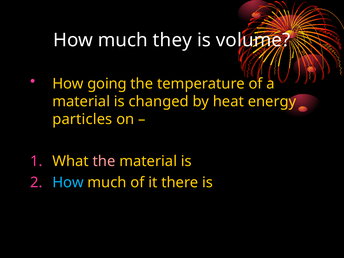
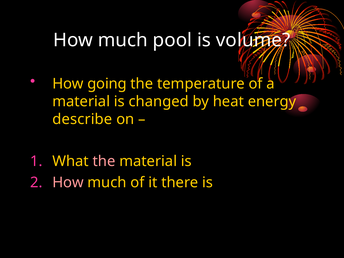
they: they -> pool (172, 40)
particles: particles -> describe (82, 119)
How colour: light blue -> pink (68, 182)
